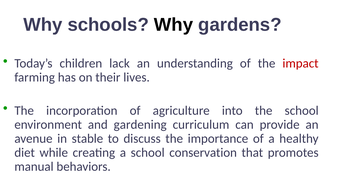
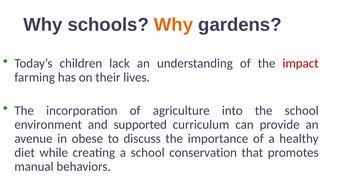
Why colour: black -> orange (174, 25)
gardening: gardening -> supported (140, 124)
stable: stable -> obese (87, 138)
